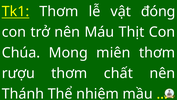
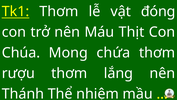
miên: miên -> chứa (113, 52)
chất: chất -> lắng (118, 73)
